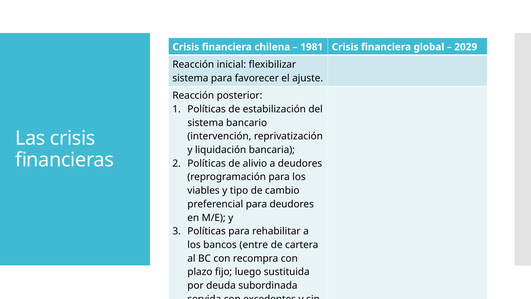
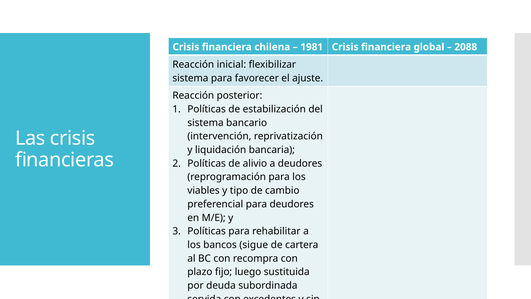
2029: 2029 -> 2088 (466, 47)
entre: entre -> sigue (254, 245)
